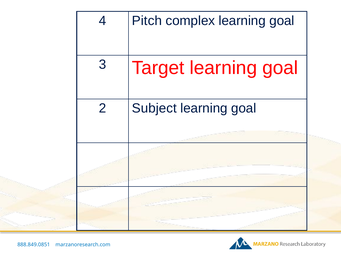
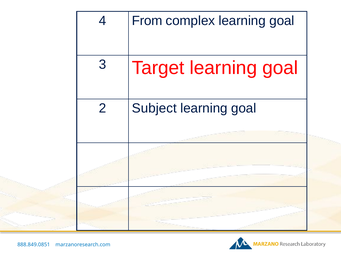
Pitch: Pitch -> From (147, 21)
